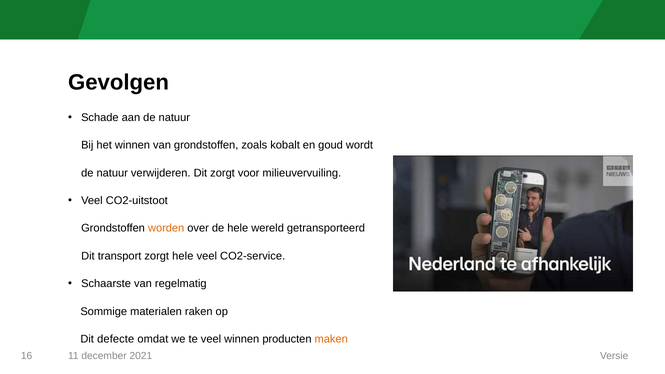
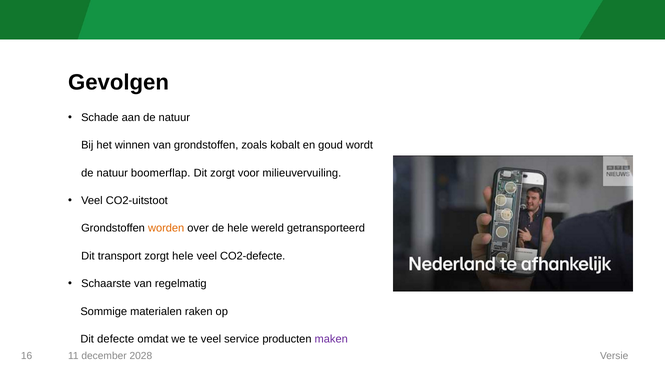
verwijderen: verwijderen -> boomerflap (161, 173)
CO2-service: CO2-service -> CO2-defecte (253, 256)
veel winnen: winnen -> service (242, 339)
maken colour: orange -> purple (331, 339)
2021: 2021 -> 2028 (141, 356)
